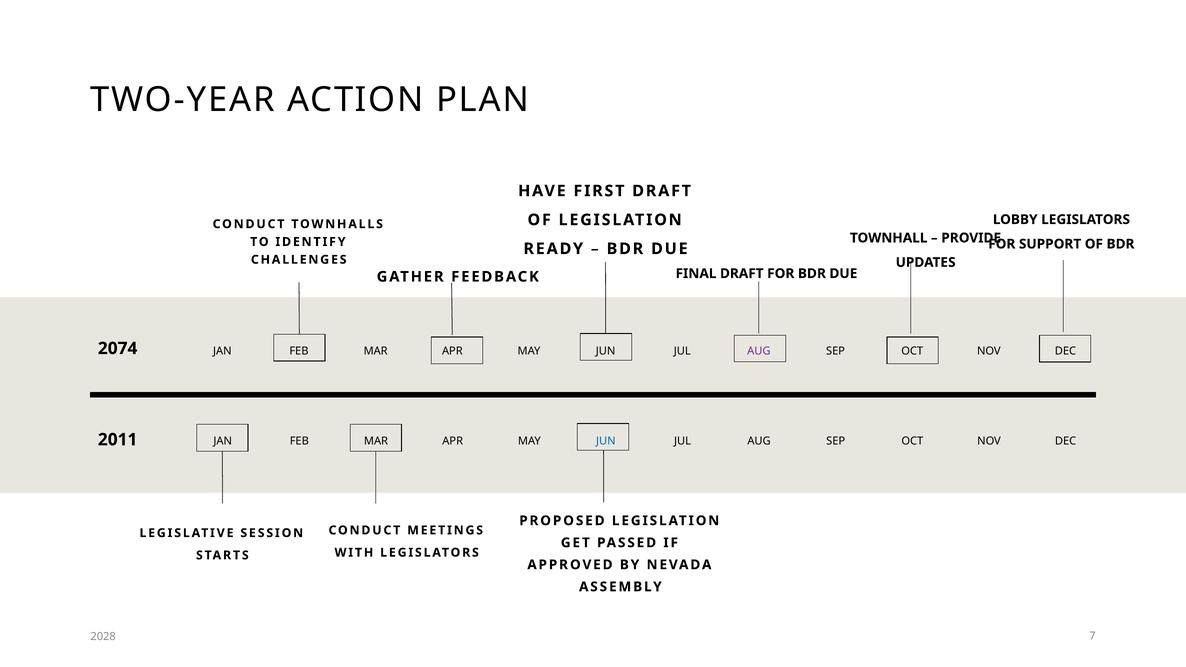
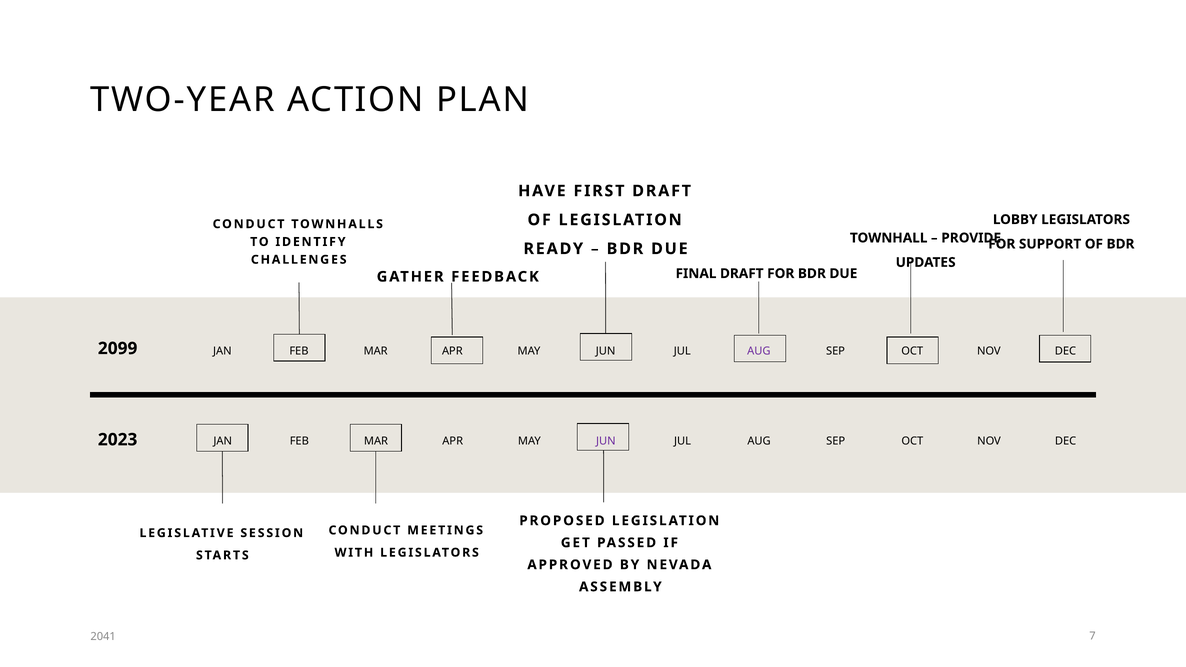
2074: 2074 -> 2099 (118, 348)
2011: 2011 -> 2023 (118, 440)
JUN colour: blue -> purple (606, 441)
2028: 2028 -> 2041 (103, 637)
